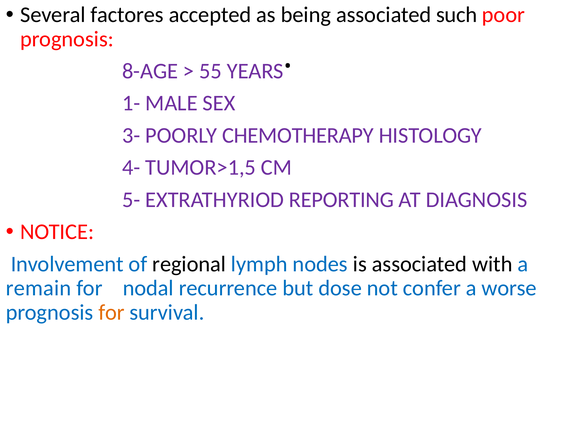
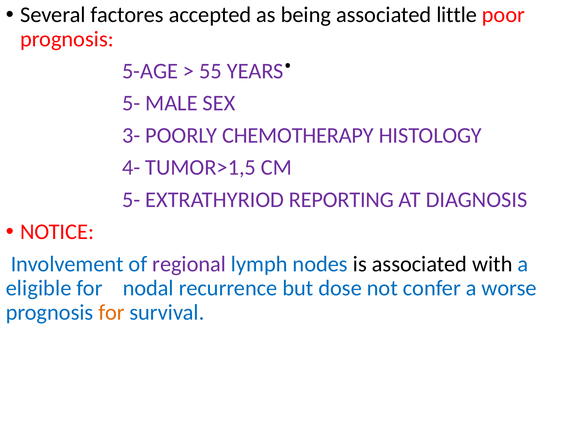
such: such -> little (457, 15)
8-AGE: 8-AGE -> 5-AGE (150, 71)
1-: 1- -> 5- (131, 103)
regional colour: black -> purple (189, 264)
remain: remain -> eligible (39, 288)
